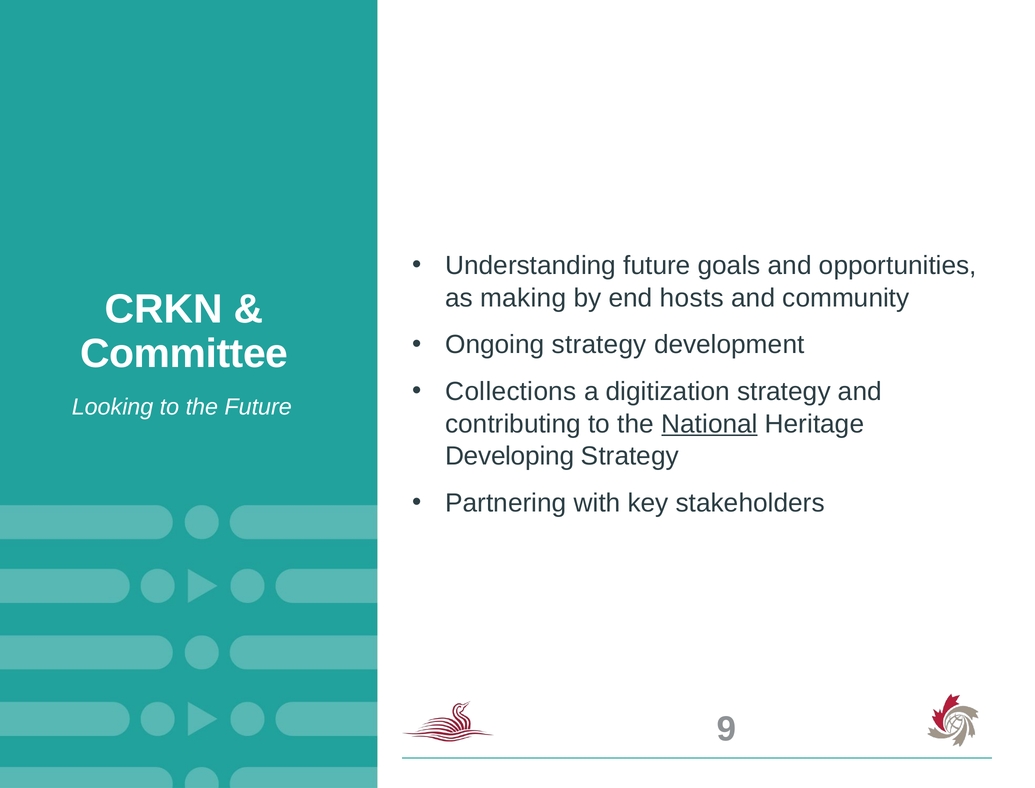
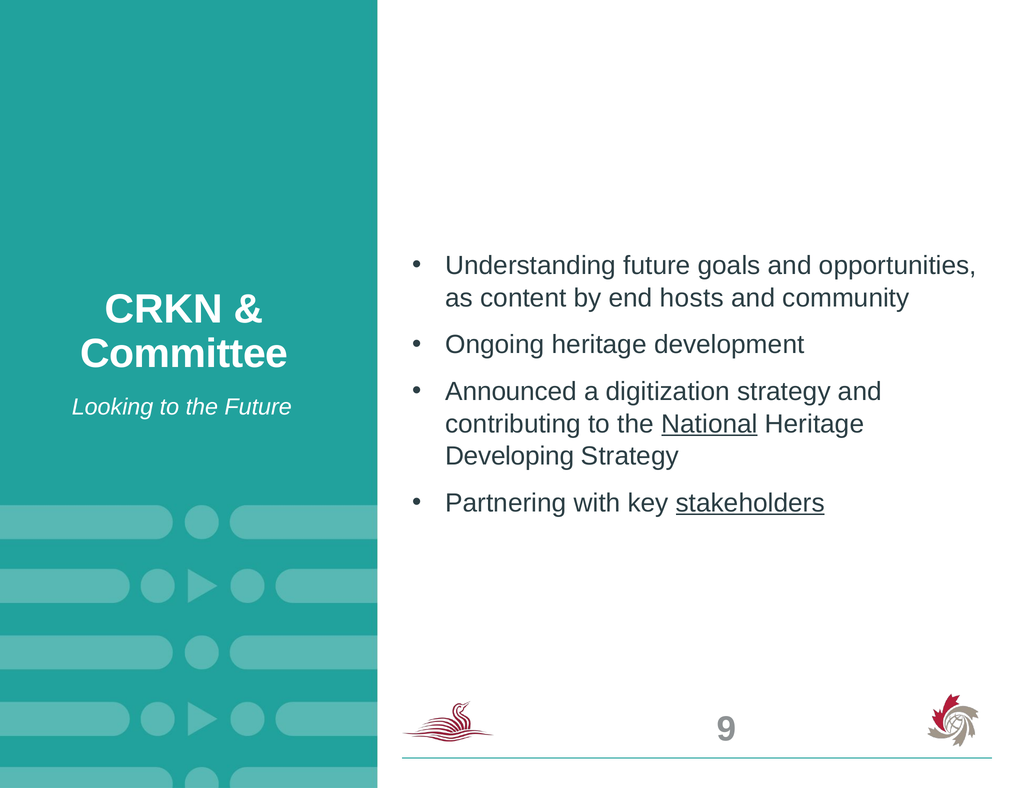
making: making -> content (523, 298)
Ongoing strategy: strategy -> heritage (599, 345)
Collections: Collections -> Announced (511, 392)
stakeholders underline: none -> present (750, 504)
